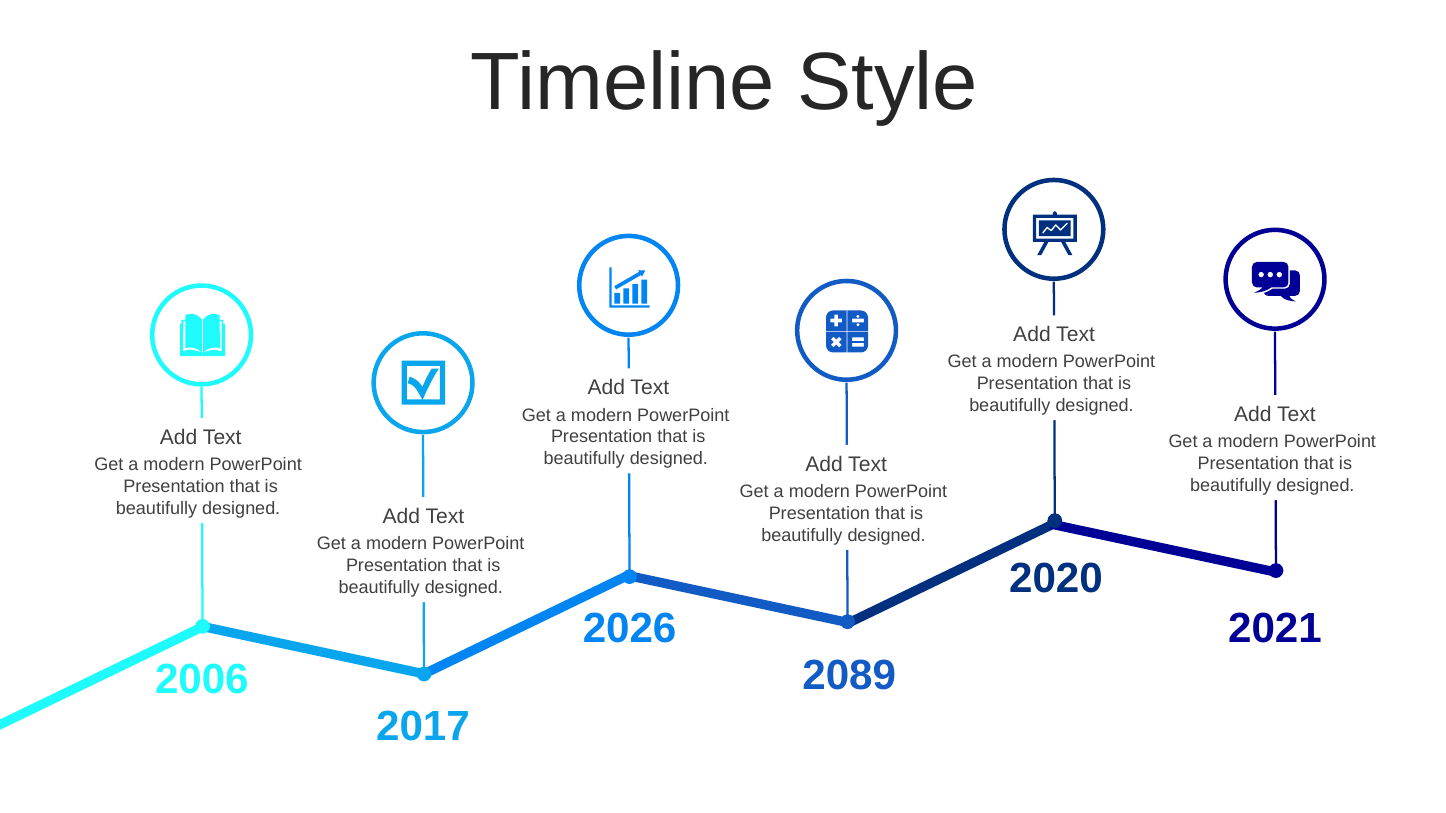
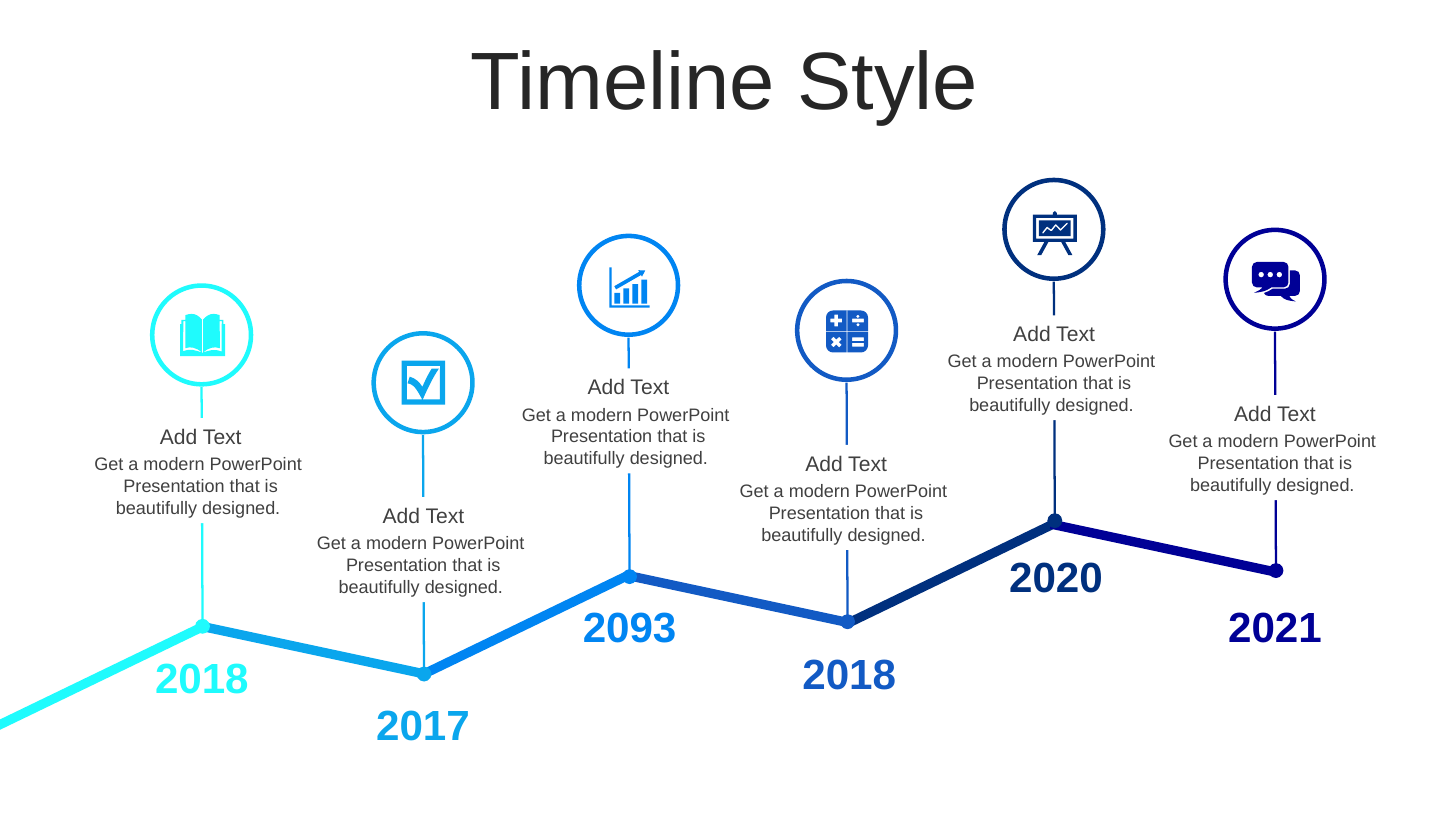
2026: 2026 -> 2093 (630, 629)
2089: 2089 -> 2018 (849, 676)
2006: 2006 -> 2018 (202, 680)
